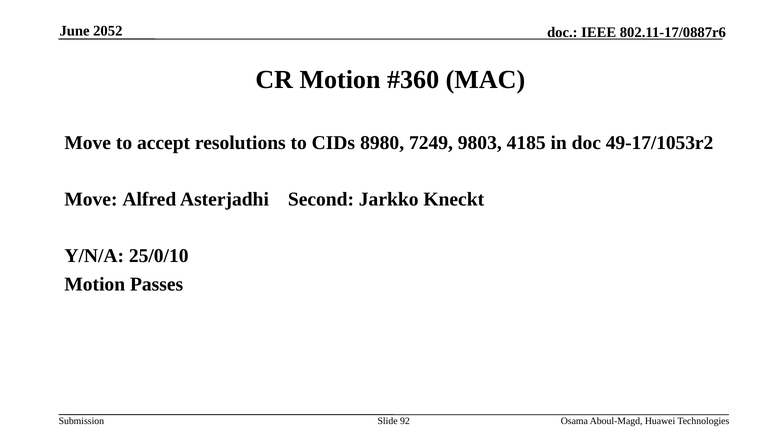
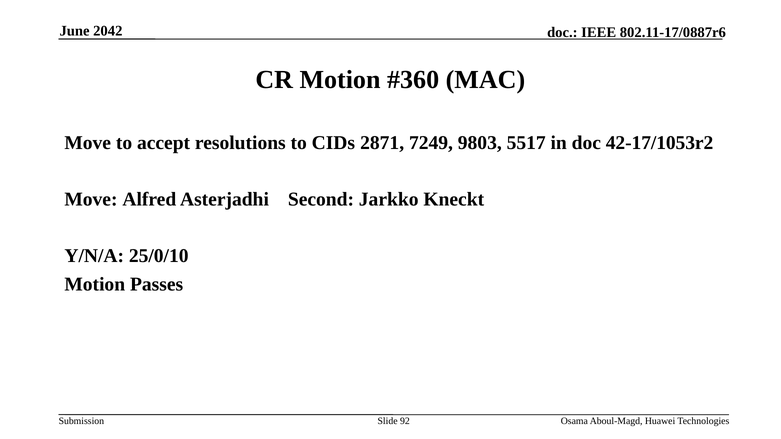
2052: 2052 -> 2042 (108, 31)
8980: 8980 -> 2871 (382, 143)
4185: 4185 -> 5517 (526, 143)
49-17/1053r2: 49-17/1053r2 -> 42-17/1053r2 (660, 143)
